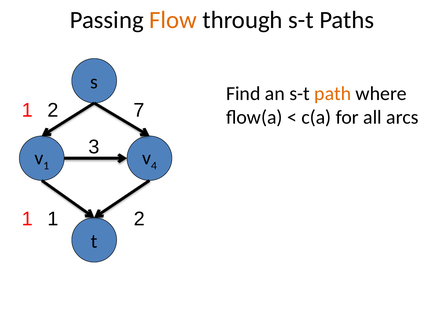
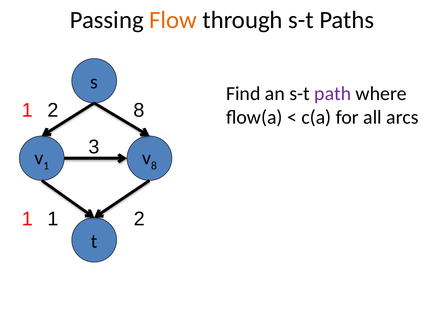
path colour: orange -> purple (333, 94)
2 7: 7 -> 8 (139, 110)
4: 4 -> 8 (154, 166)
